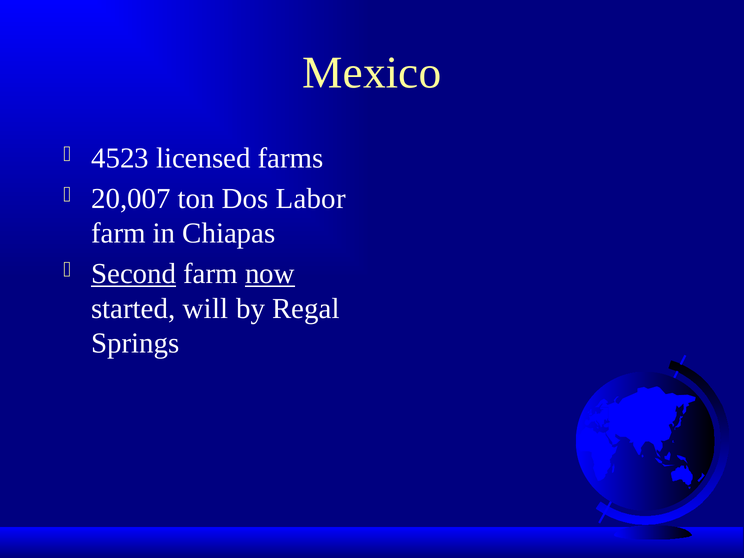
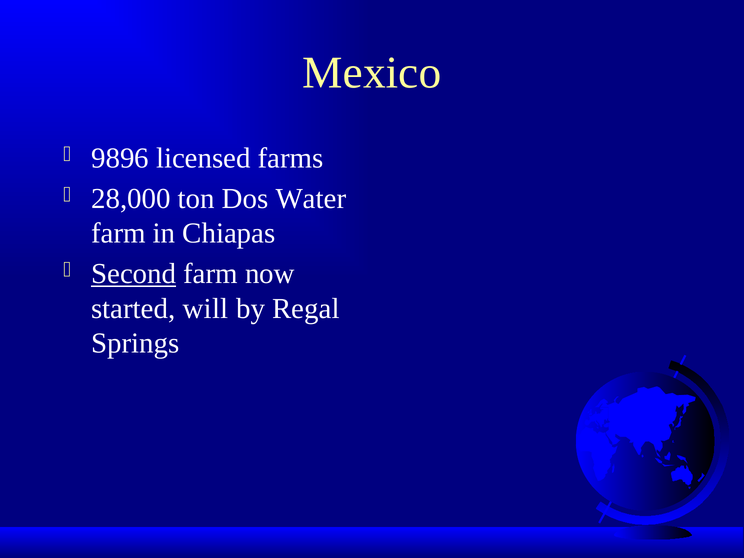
4523: 4523 -> 9896 (120, 158)
20,007: 20,007 -> 28,000 (131, 199)
Labor: Labor -> Water (311, 199)
now underline: present -> none (270, 274)
